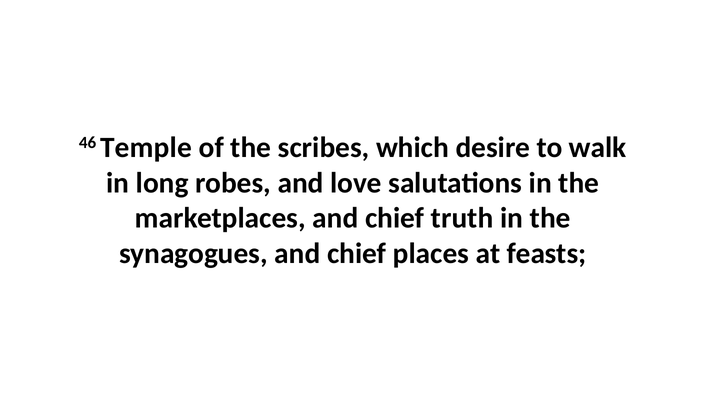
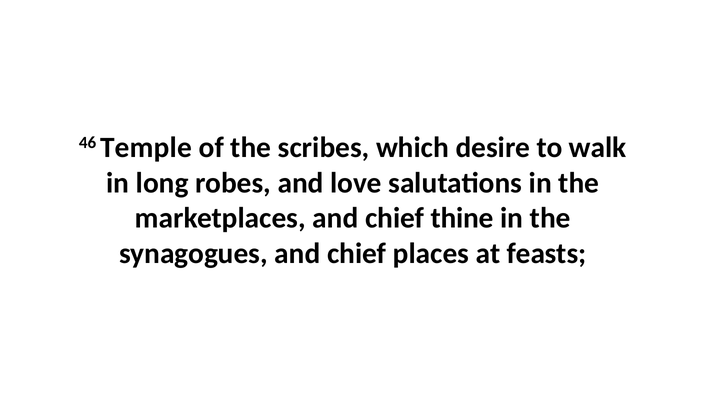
truth: truth -> thine (462, 218)
